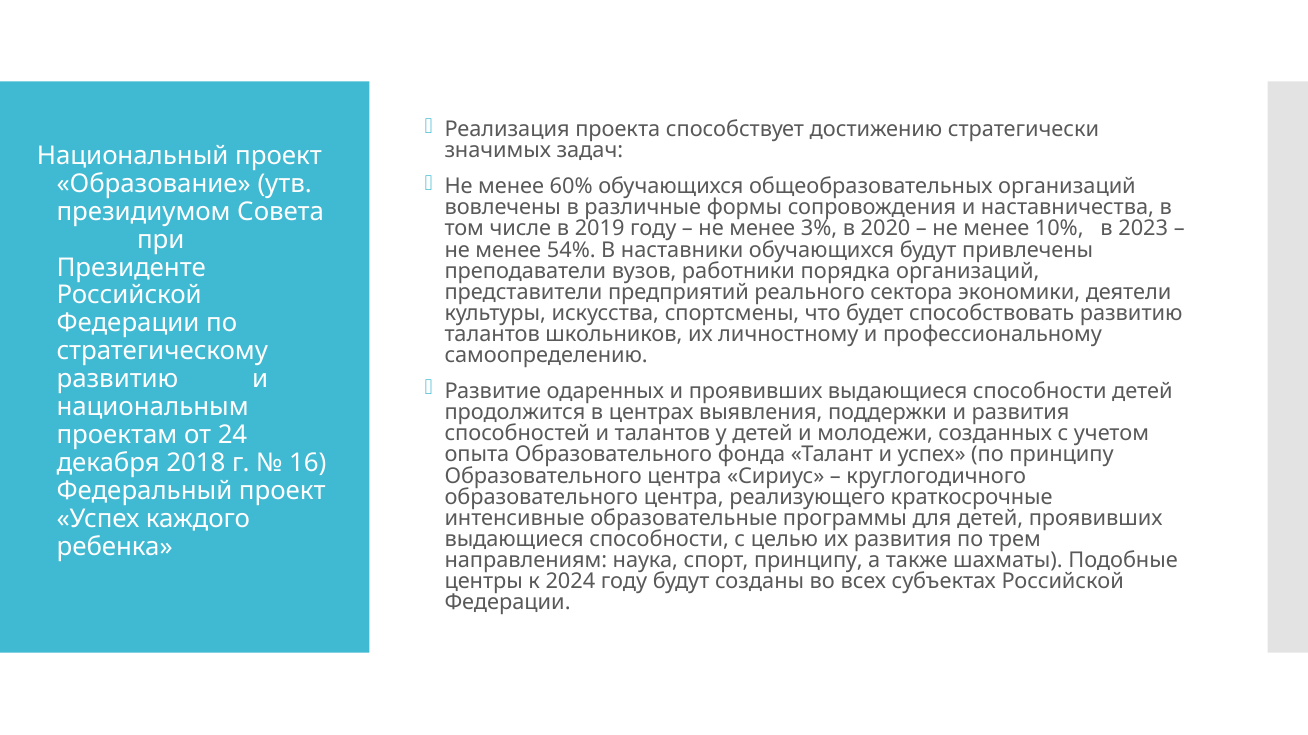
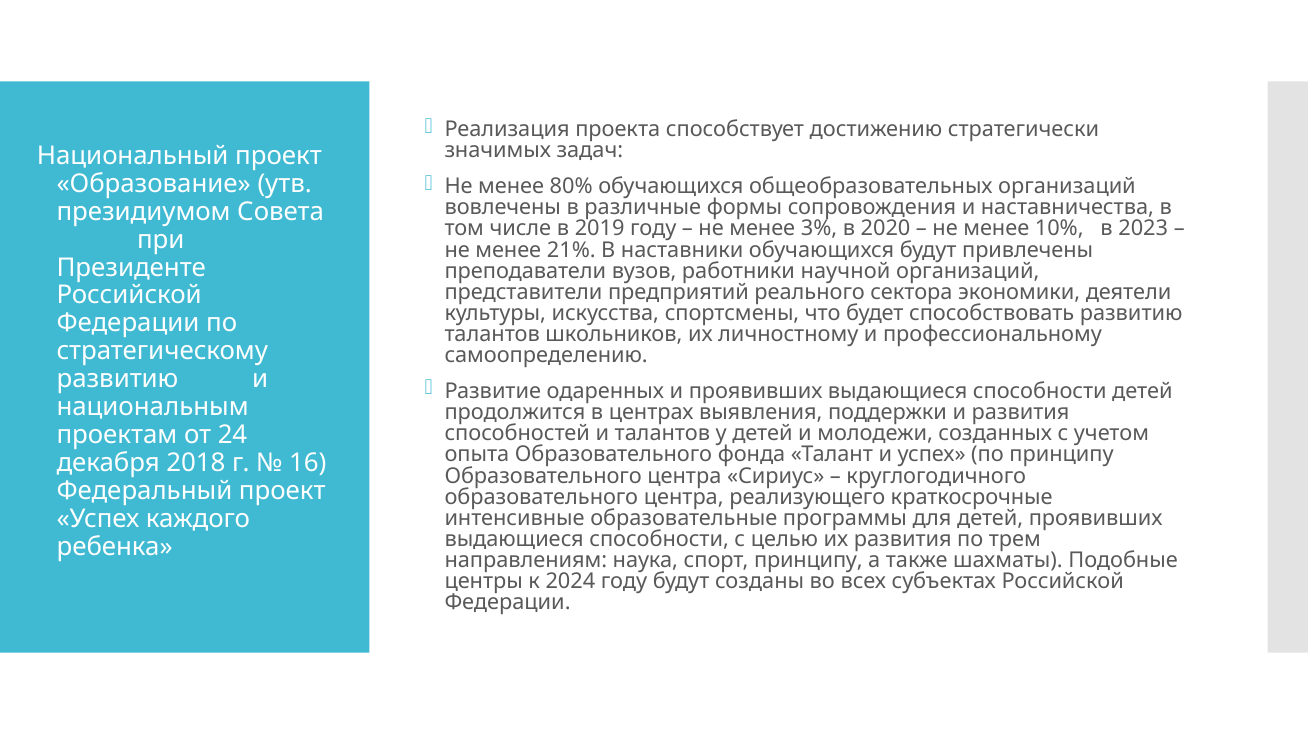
60%: 60% -> 80% (571, 187)
54%: 54% -> 21% (571, 250)
порядка: порядка -> научной (845, 271)
